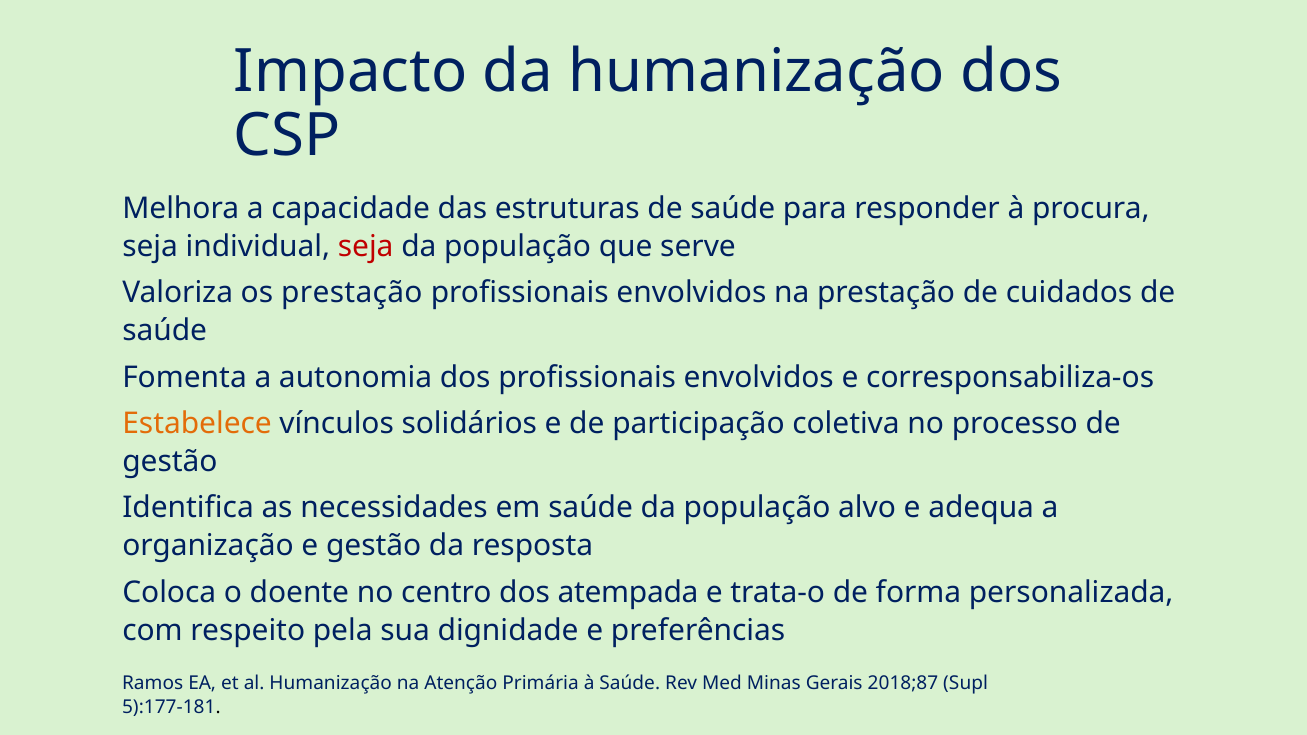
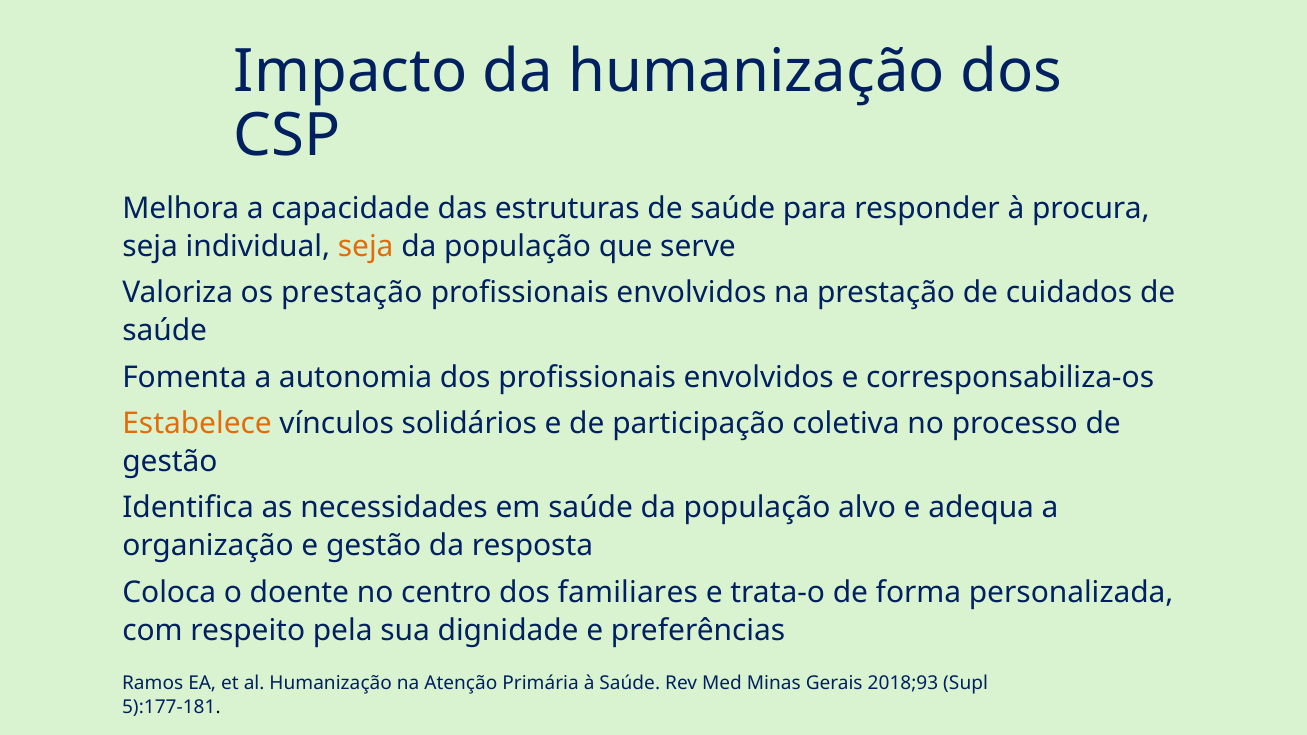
seja colour: red -> orange (366, 247)
atempada: atempada -> familiares (628, 592)
2018;87: 2018;87 -> 2018;93 (903, 683)
